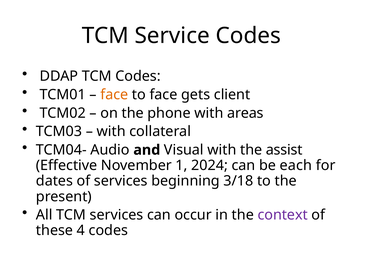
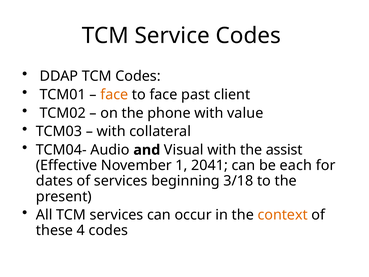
gets: gets -> past (196, 94)
areas: areas -> value (245, 113)
2024: 2024 -> 2041 (210, 165)
context colour: purple -> orange (283, 215)
